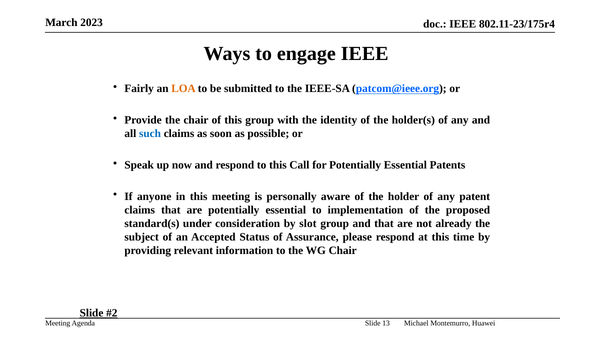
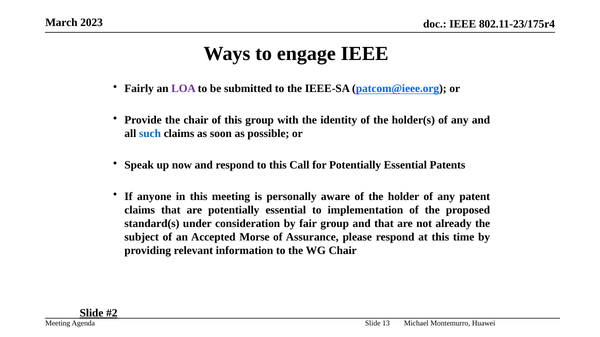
LOA colour: orange -> purple (183, 89)
slot: slot -> fair (308, 224)
Status: Status -> Morse (255, 237)
